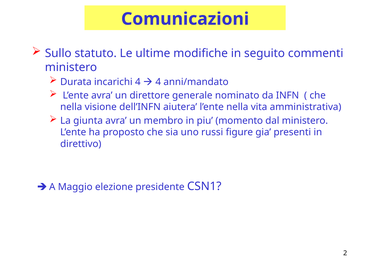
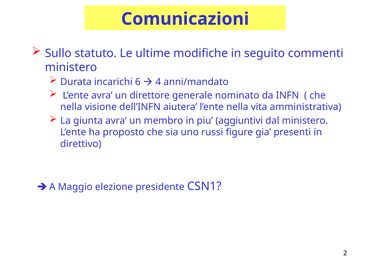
incarichi 4: 4 -> 6 (138, 82)
momento: momento -> aggiuntivi (239, 121)
